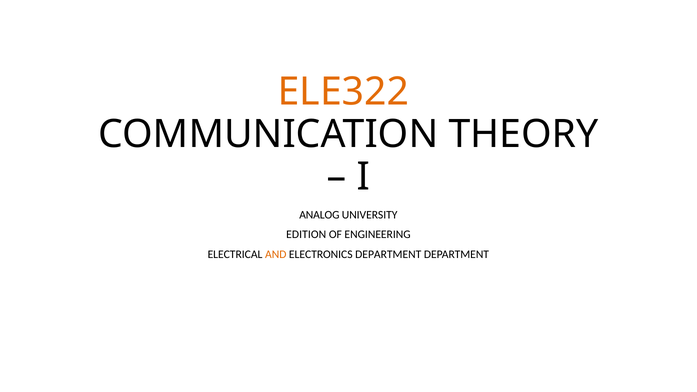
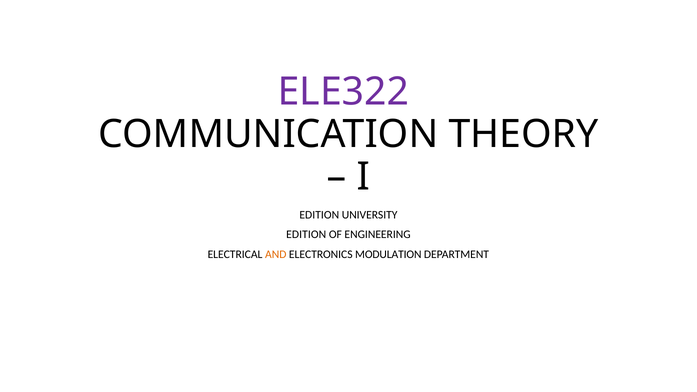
ELE322 colour: orange -> purple (343, 92)
ANALOG: ANALOG -> EDITION (319, 215)
ELECTRONICS DEPARTMENT: DEPARTMENT -> MODULATION (388, 254)
